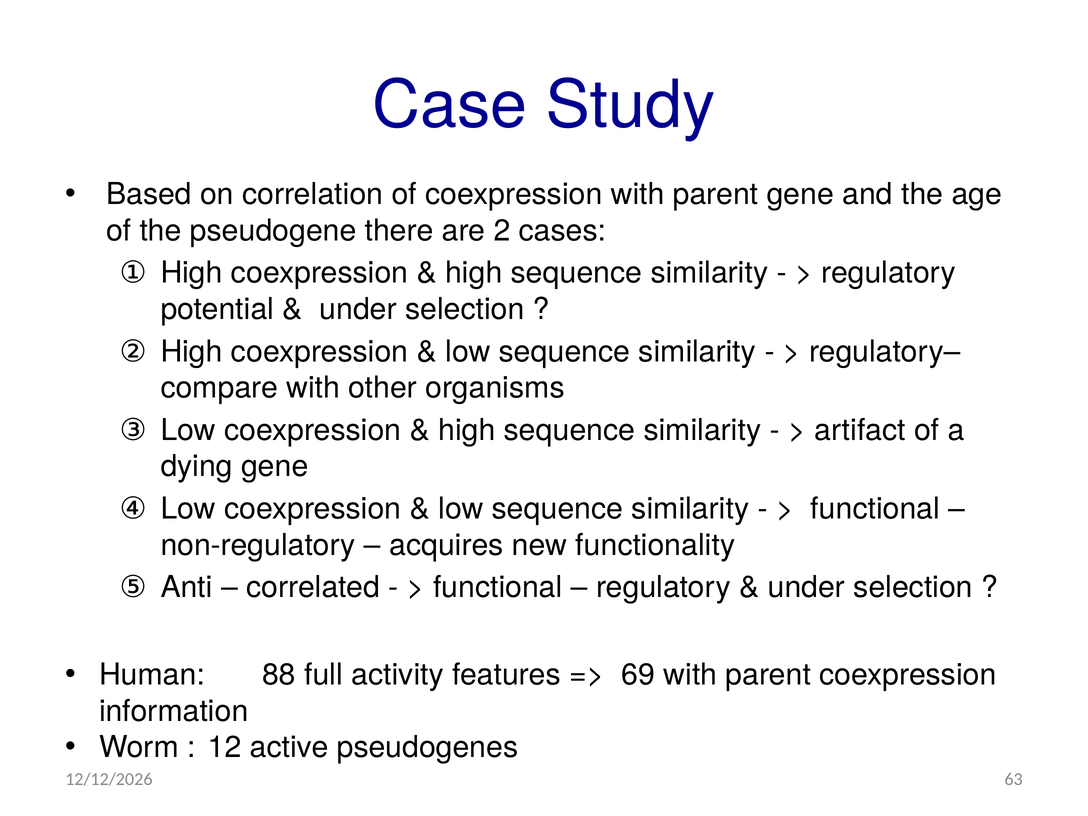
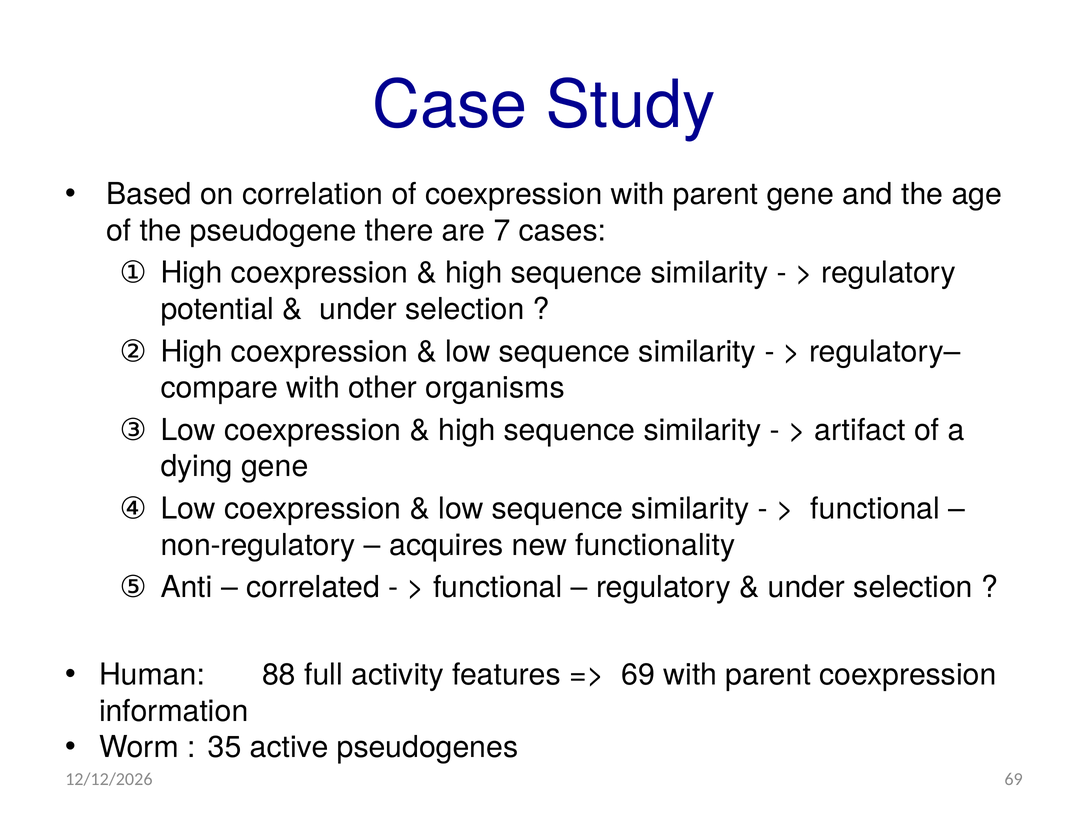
2: 2 -> 7 (502, 231)
12: 12 -> 35 (225, 747)
63: 63 -> 69 (1014, 779)
